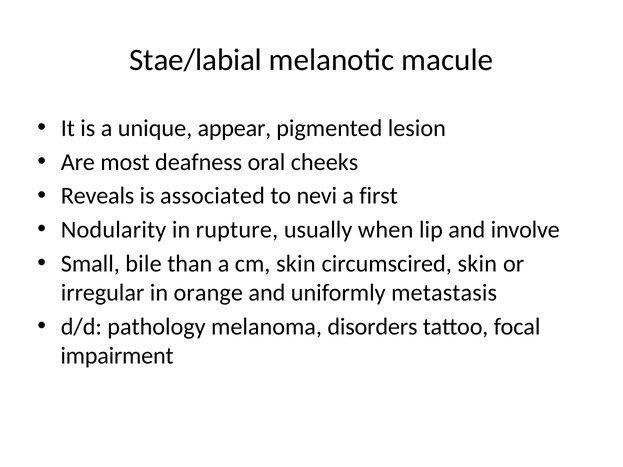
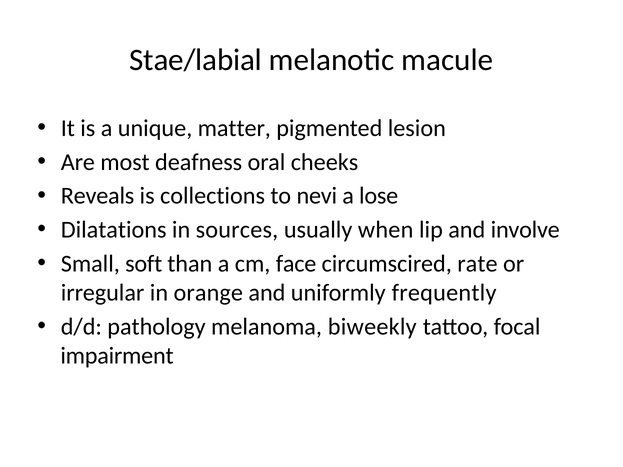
appear: appear -> matter (234, 128)
associated: associated -> collections (213, 196)
first: first -> lose (379, 196)
Nodularity: Nodularity -> Dilatations (114, 230)
rupture: rupture -> sources (237, 230)
bile: bile -> soft (144, 264)
cm skin: skin -> face (296, 264)
circumscired skin: skin -> rate (477, 264)
metastasis: metastasis -> frequently (444, 293)
disorders: disorders -> biweekly (372, 327)
